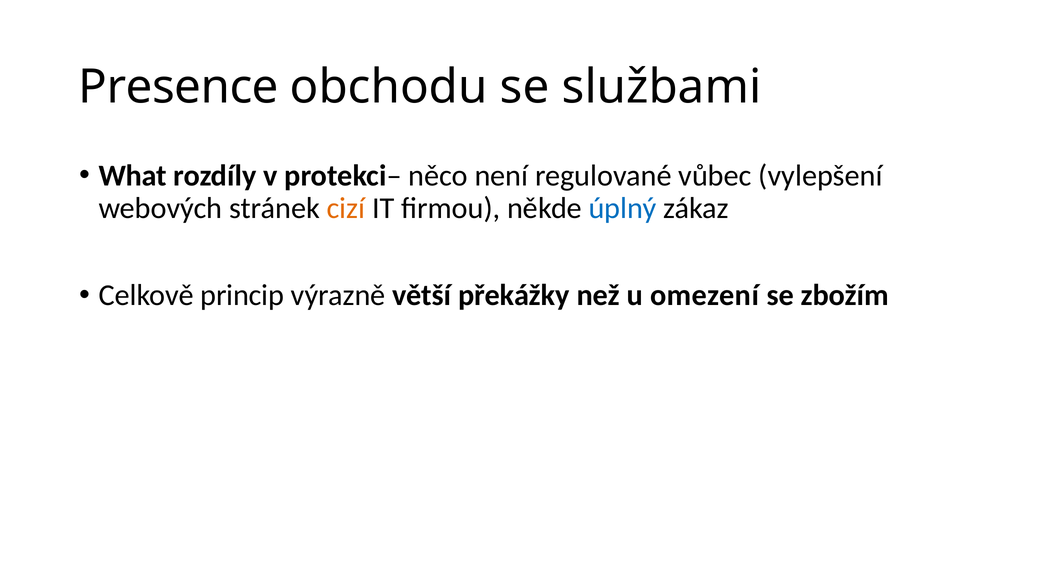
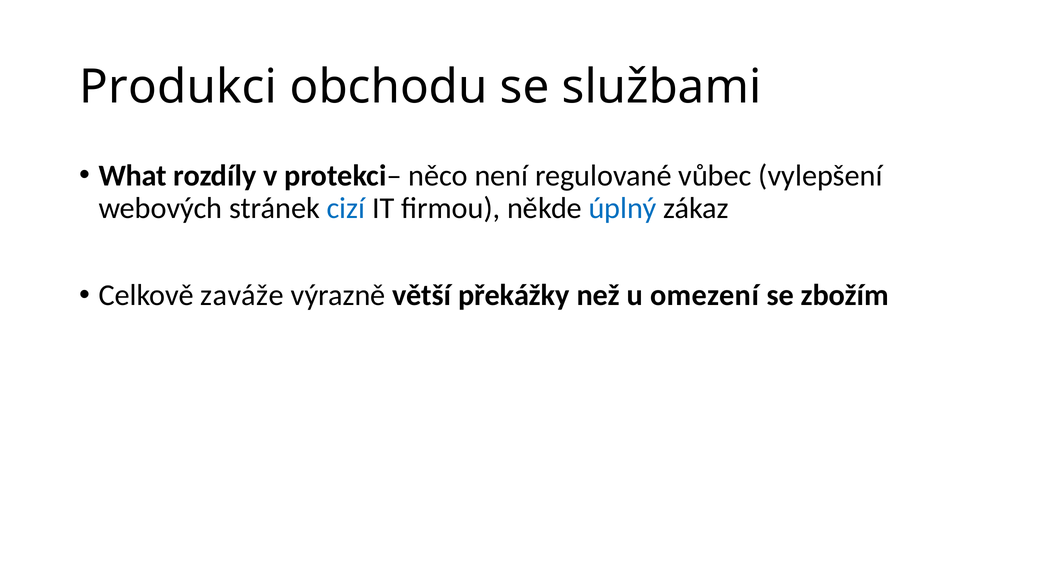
Presence: Presence -> Produkci (178, 87)
cizí colour: orange -> blue (346, 208)
princip: princip -> zaváže (242, 295)
